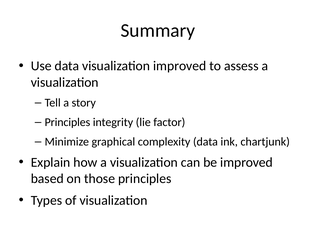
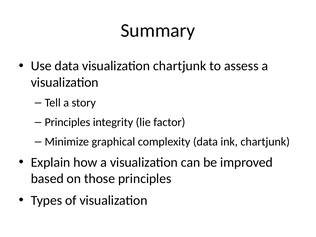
visualization improved: improved -> chartjunk (180, 66)
